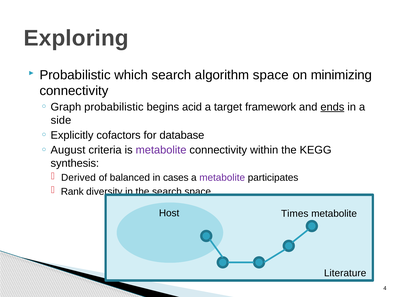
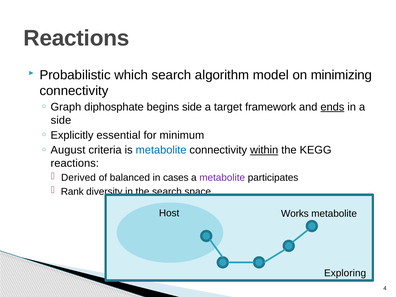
Exploring: Exploring -> Reactions (76, 38)
algorithm space: space -> model (271, 75)
Graph probabilistic: probabilistic -> diphosphate (114, 107)
begins acid: acid -> side (192, 107)
cofactors: cofactors -> essential (118, 135)
database: database -> minimum (182, 135)
metabolite colour: purple -> blue (161, 150)
within underline: none -> present (264, 150)
synthesis: synthesis -> reactions (75, 163)
Times: Times -> Works (295, 214)
Literature: Literature -> Exploring (345, 273)
